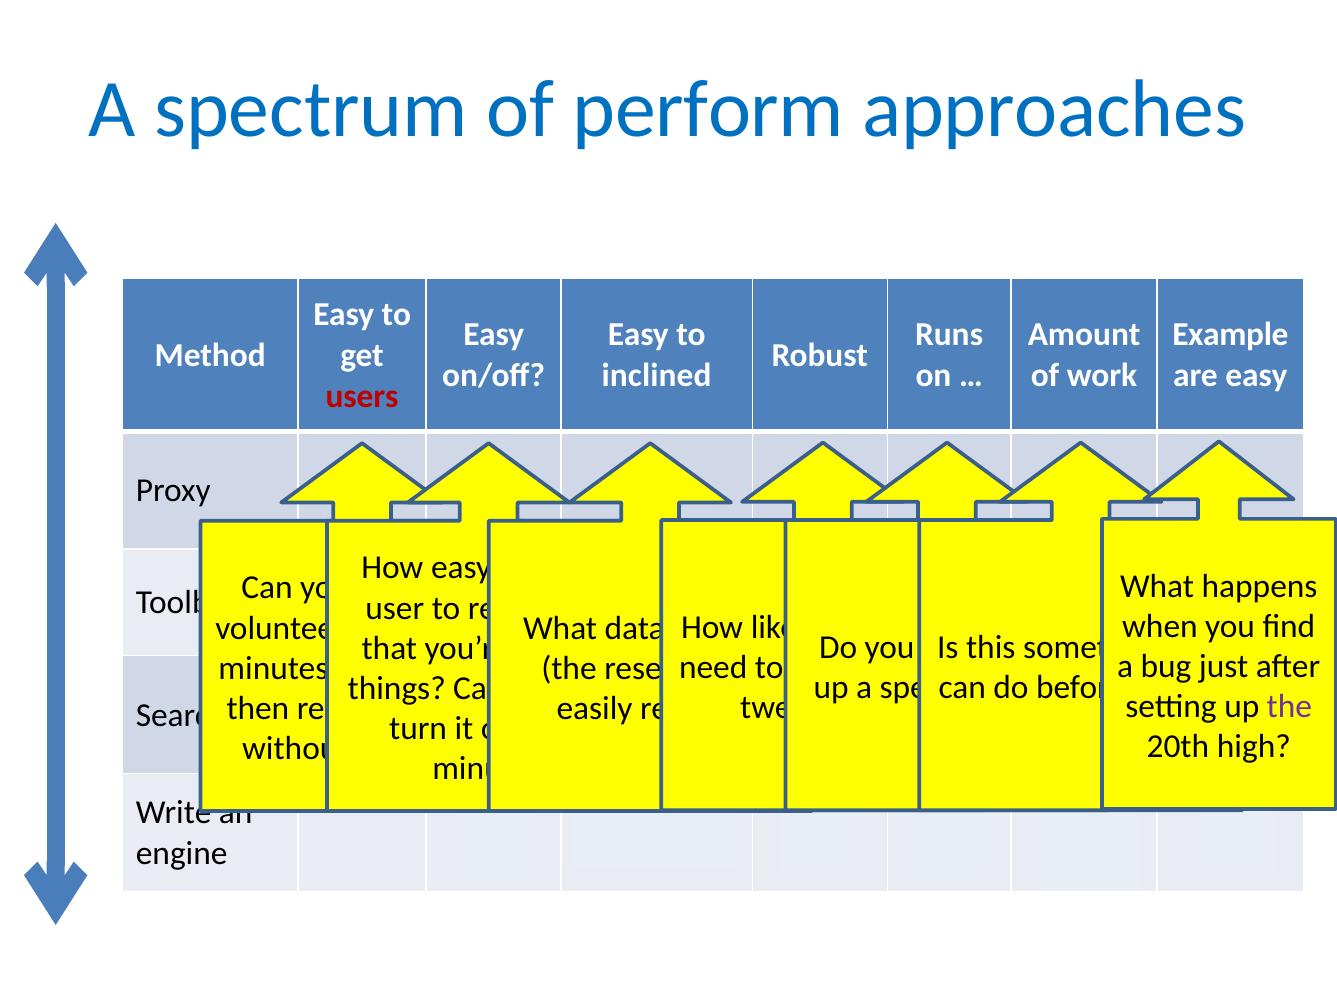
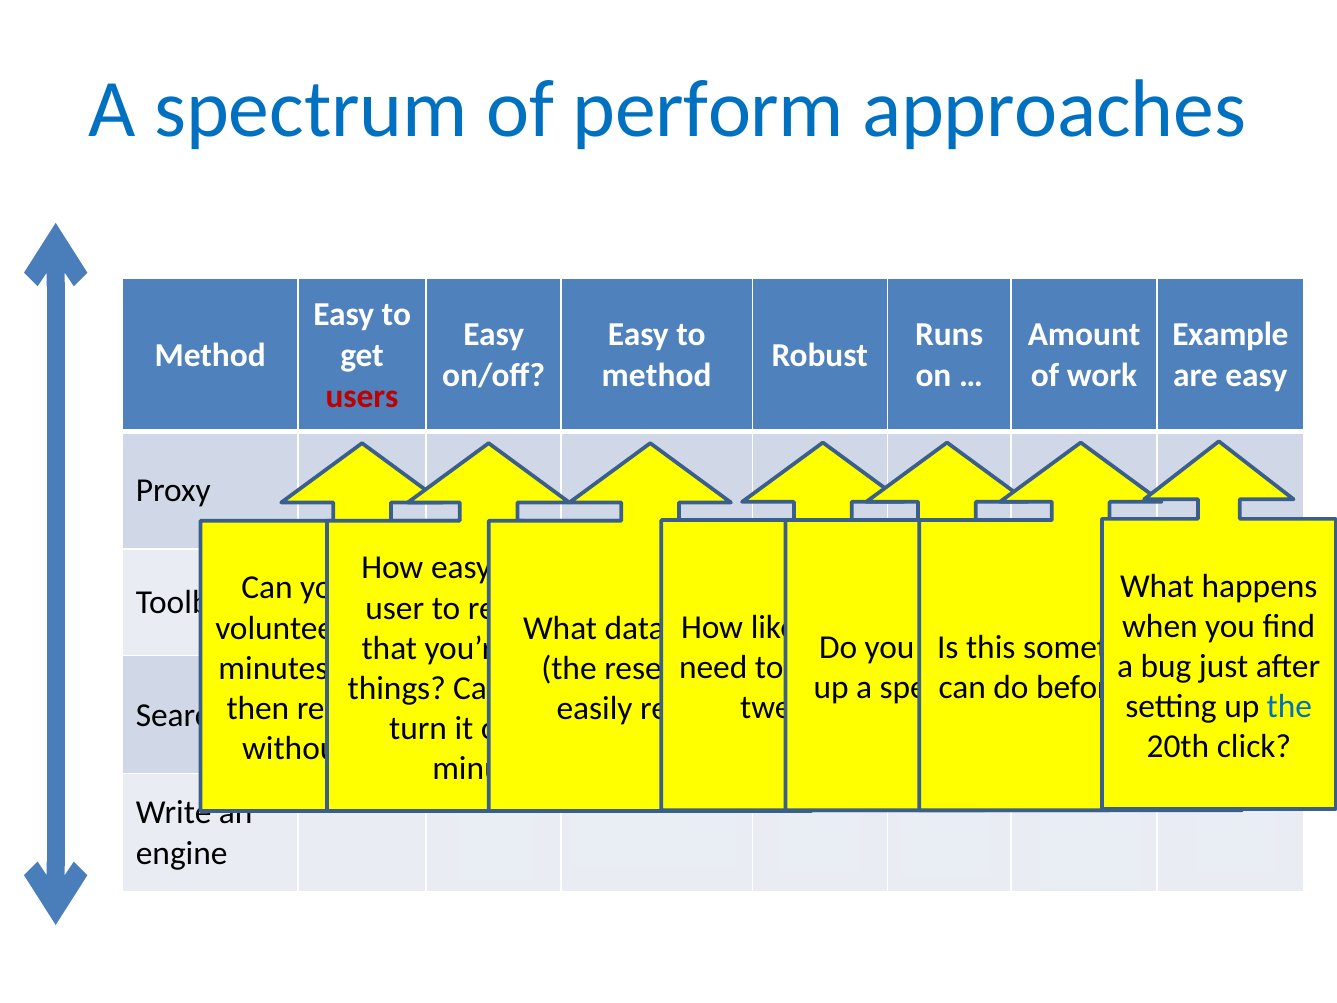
inclined: inclined -> method (657, 376)
the colour: purple -> blue (1289, 706)
high: high -> click (1254, 746)
